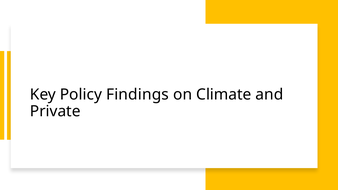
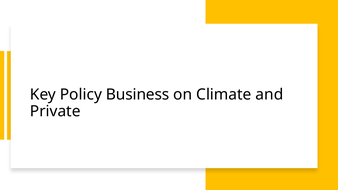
Findings: Findings -> Business (138, 95)
